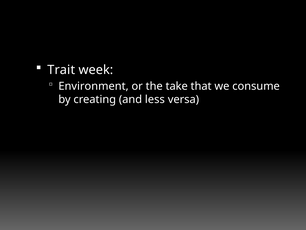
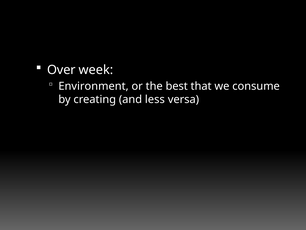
Trait: Trait -> Over (61, 70)
take: take -> best (177, 86)
